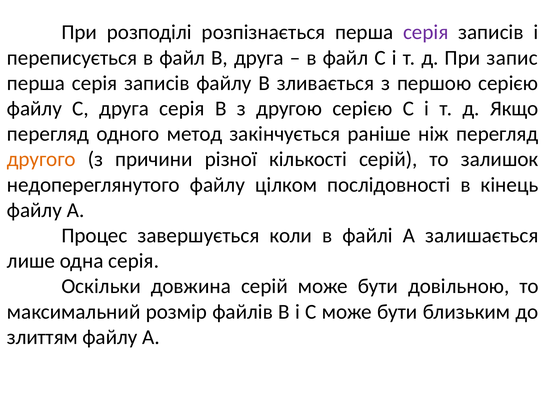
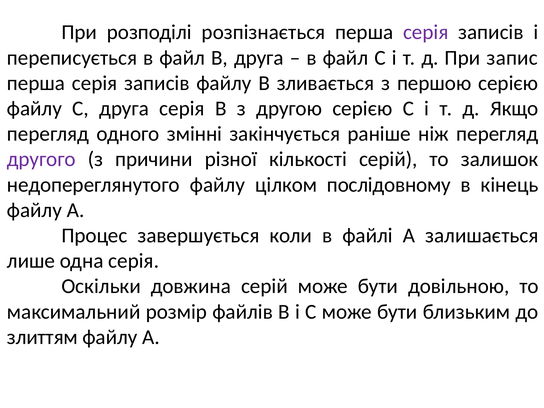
метод: метод -> змінні (195, 134)
другого colour: orange -> purple (41, 159)
послідовності: послідовності -> послідовному (389, 185)
